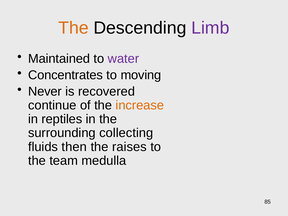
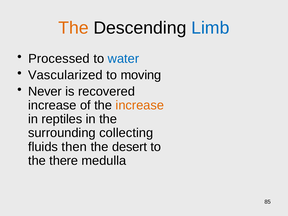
Limb colour: purple -> blue (210, 28)
Maintained: Maintained -> Processed (59, 59)
water colour: purple -> blue (123, 59)
Concentrates: Concentrates -> Vascularized (65, 75)
continue: continue -> increase (52, 105)
raises: raises -> desert (130, 147)
team: team -> there (64, 161)
